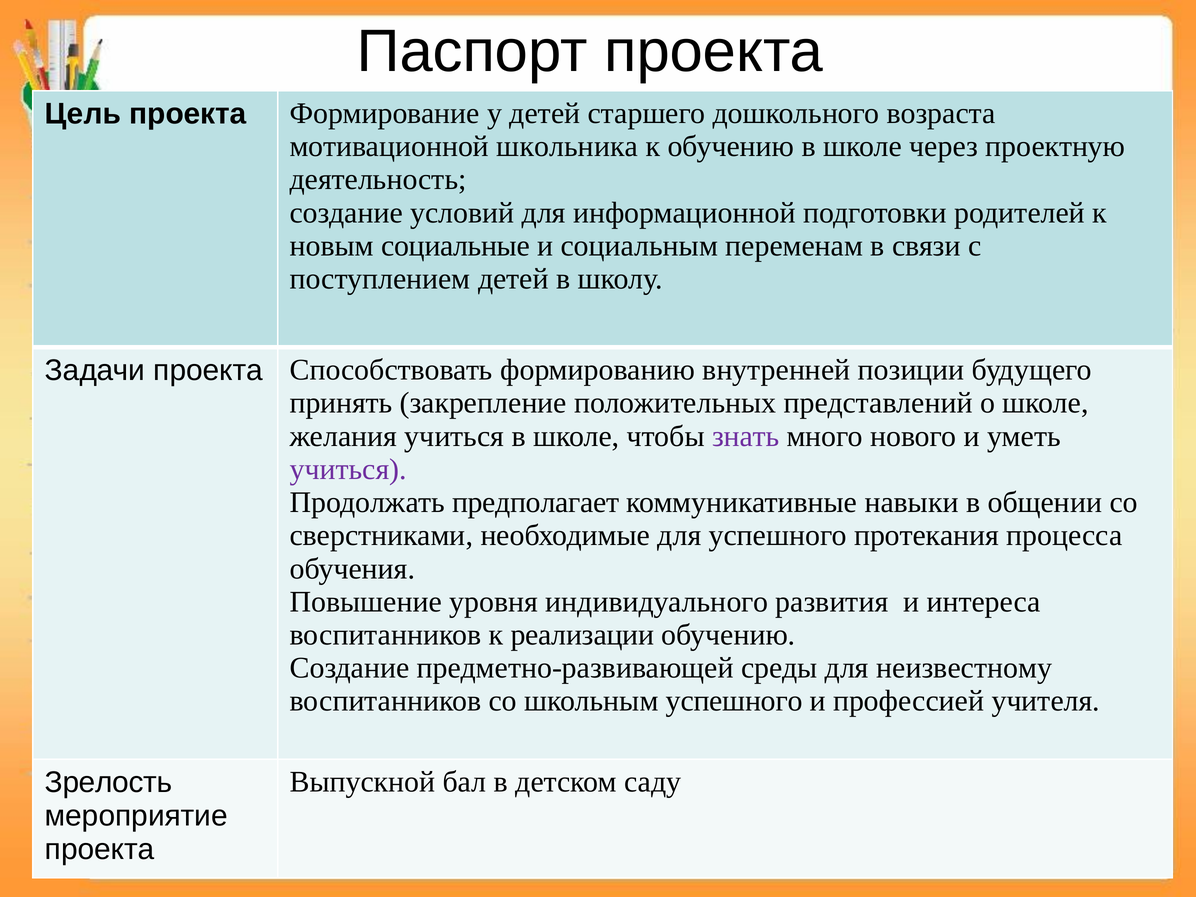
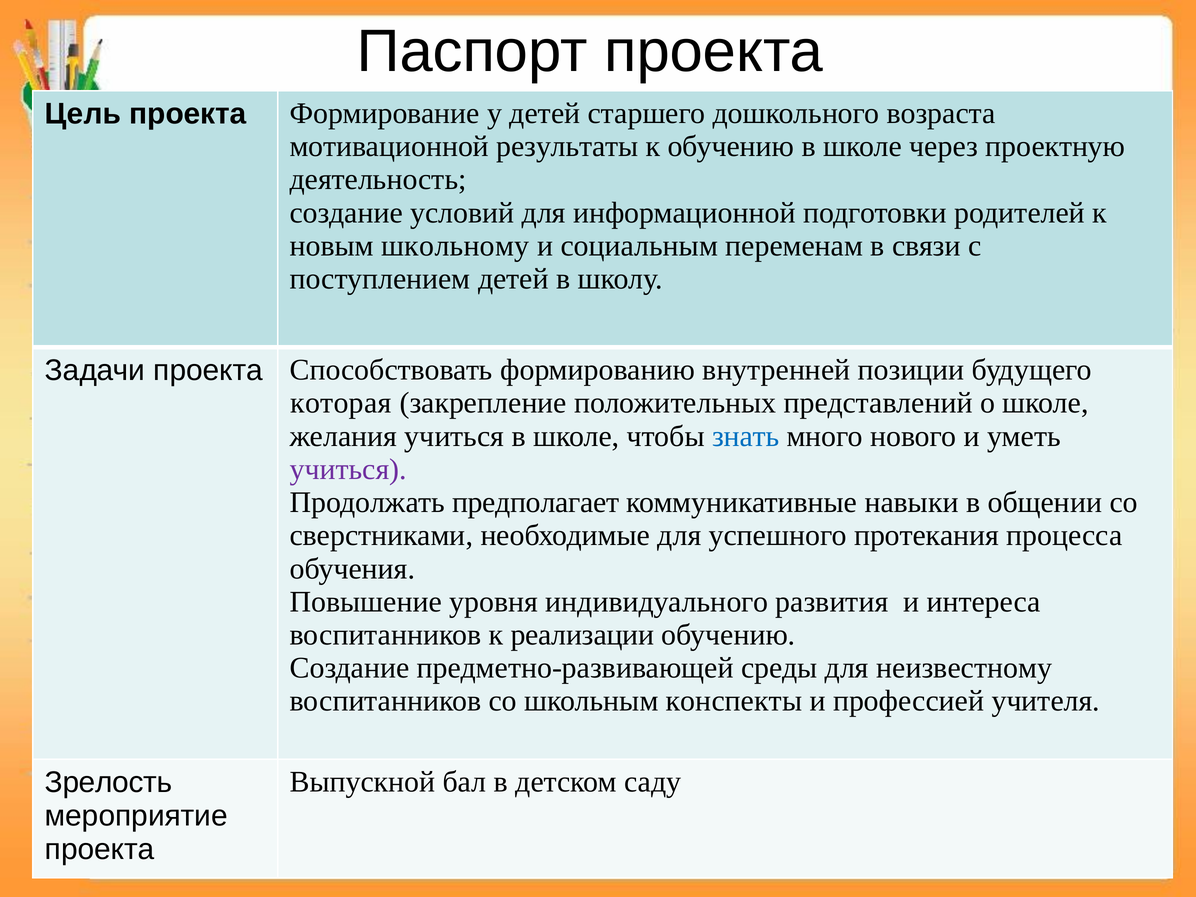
школьника: школьника -> результаты (567, 147)
социальные: социальные -> школьному (455, 246)
принять: принять -> которая (341, 403)
знать colour: purple -> blue (746, 436)
школьным успешного: успешного -> конспекты (734, 701)
